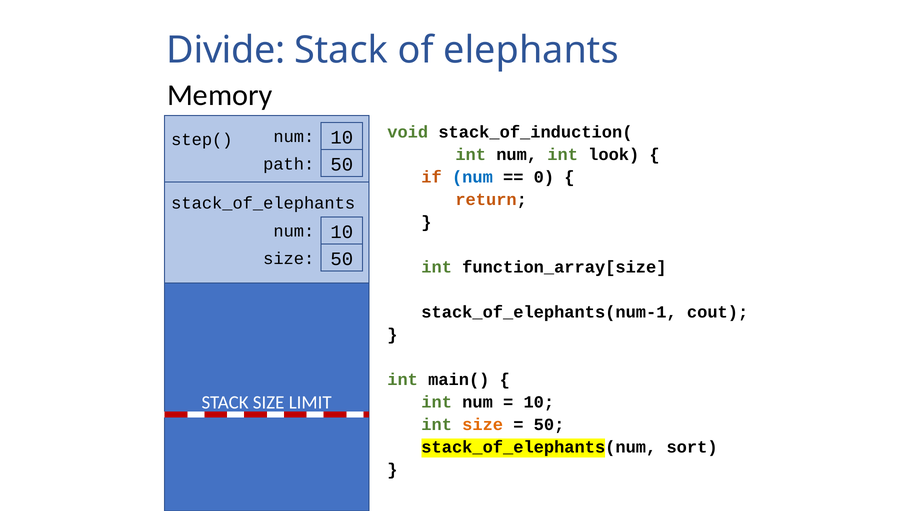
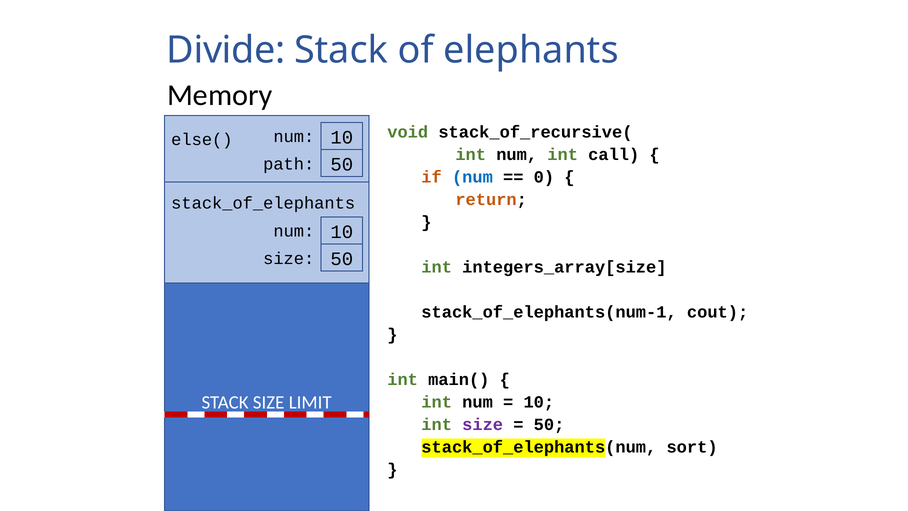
stack_of_induction(: stack_of_induction( -> stack_of_recursive( (535, 132)
step(: step( -> else( (202, 140)
look: look -> call (614, 155)
function_array[size: function_array[size -> integers_array[size (564, 267)
size colour: orange -> purple (483, 424)
